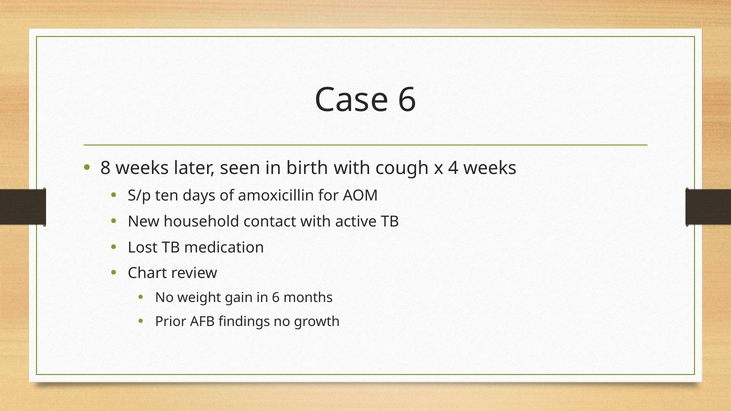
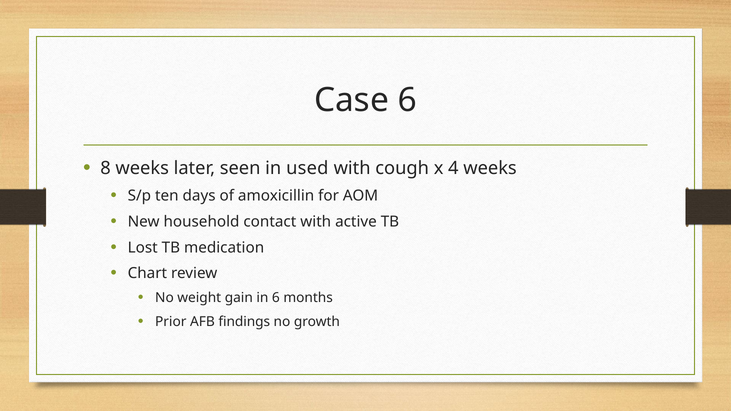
birth: birth -> used (307, 168)
